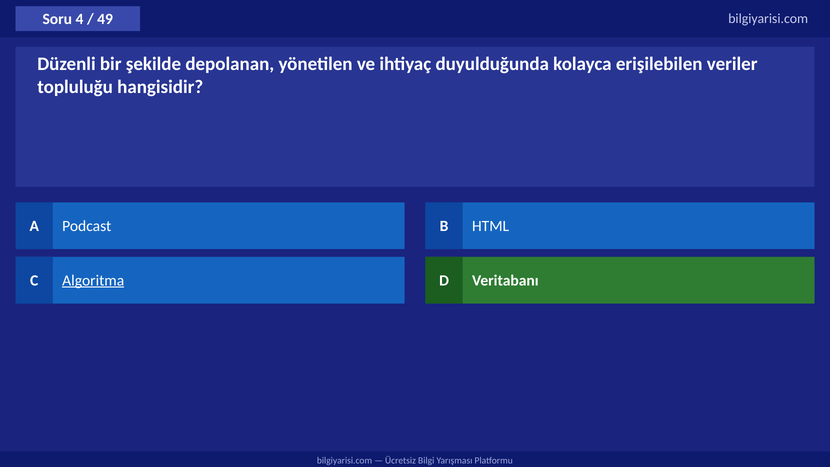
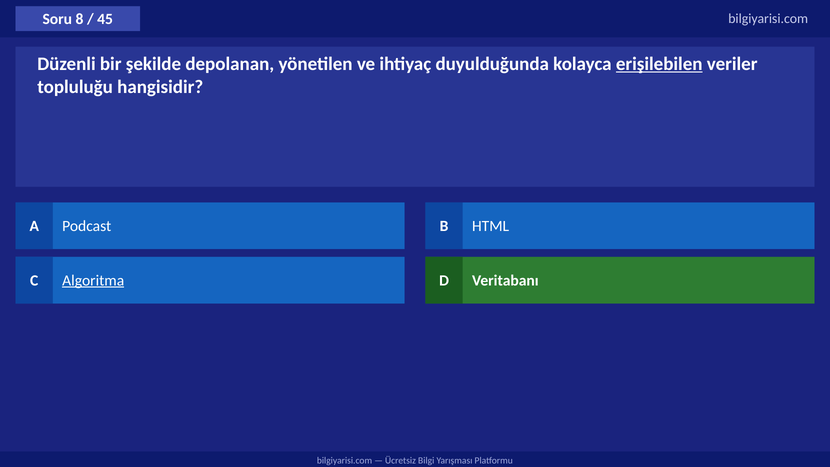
4: 4 -> 8 (80, 19)
49: 49 -> 45 (105, 19)
erişilebilen underline: none -> present (659, 64)
